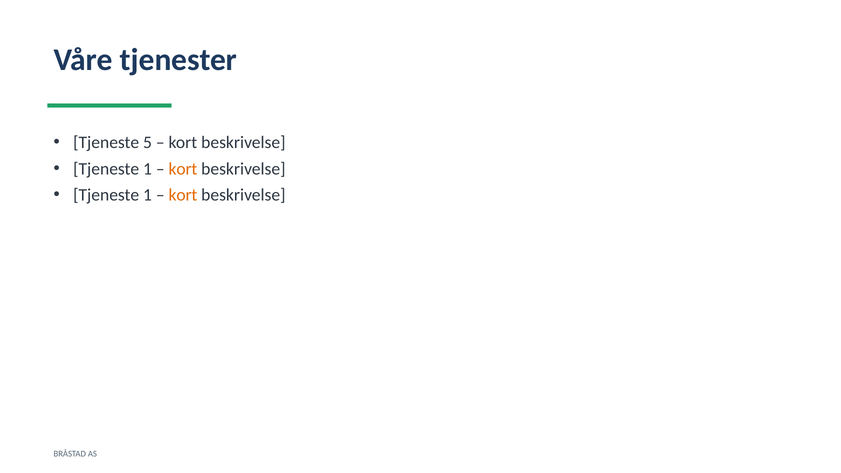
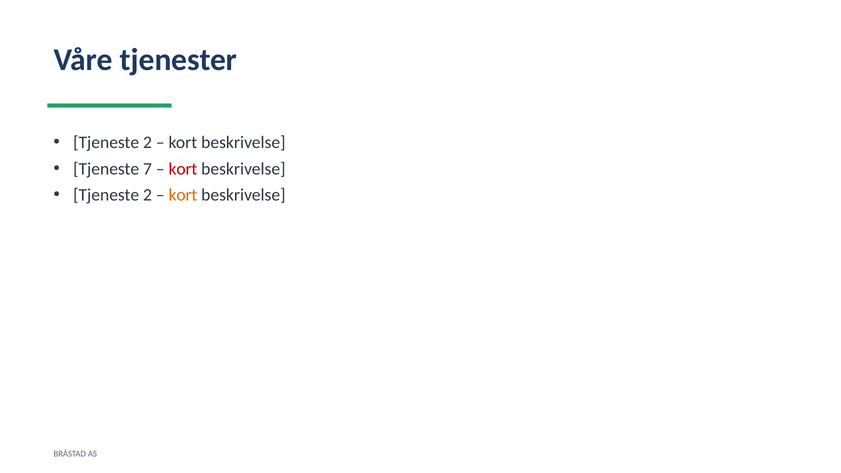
5: 5 -> 2 (147, 142)
1: 1 -> 7 (147, 169)
kort colour: orange -> red (183, 169)
1: 1 -> 2 (147, 195)
